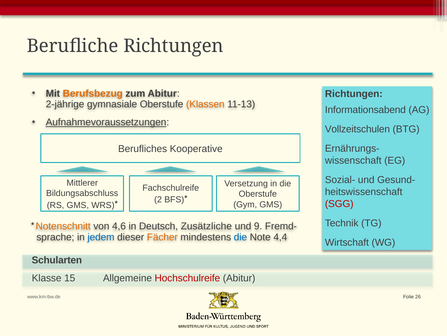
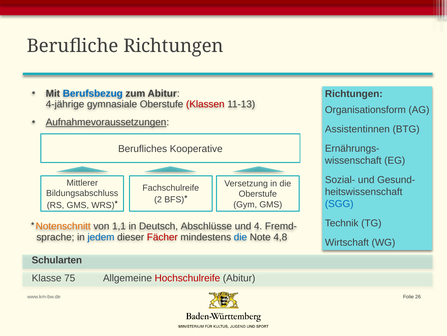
Berufsbezug colour: orange -> blue (93, 93)
2-jährige: 2-jährige -> 4-jährige (65, 104)
Klassen colour: orange -> red (205, 104)
Informationsabend: Informationsabend -> Organisationsform (365, 109)
Vollzeitschulen: Vollzeitschulen -> Assistentinnen (357, 129)
SGG colour: red -> blue (339, 203)
4,6: 4,6 -> 1,1 (119, 226)
Zusätzliche: Zusätzliche -> Abschlüsse (206, 226)
9: 9 -> 4 (258, 226)
Fächer colour: orange -> red (162, 237)
4,4: 4,4 -> 4,8 (280, 237)
15: 15 -> 75 (70, 278)
